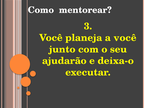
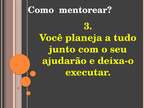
a você: você -> tudo (125, 38)
